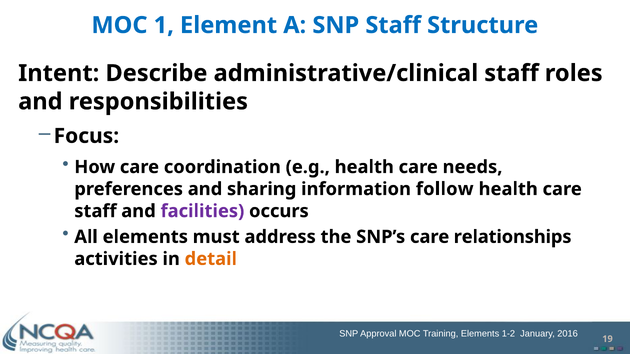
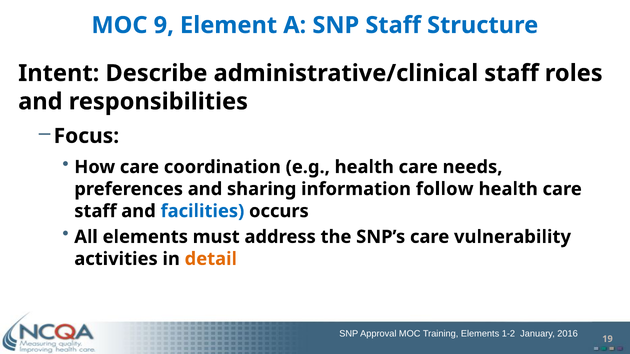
1: 1 -> 9 (164, 25)
facilities colour: purple -> blue (202, 211)
relationships: relationships -> vulnerability (512, 237)
